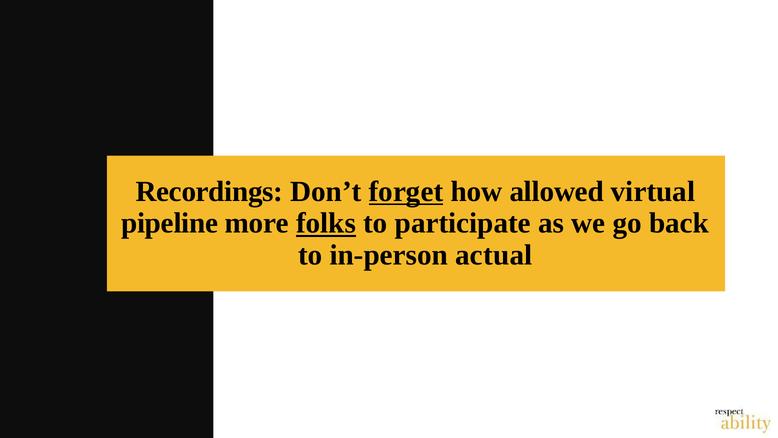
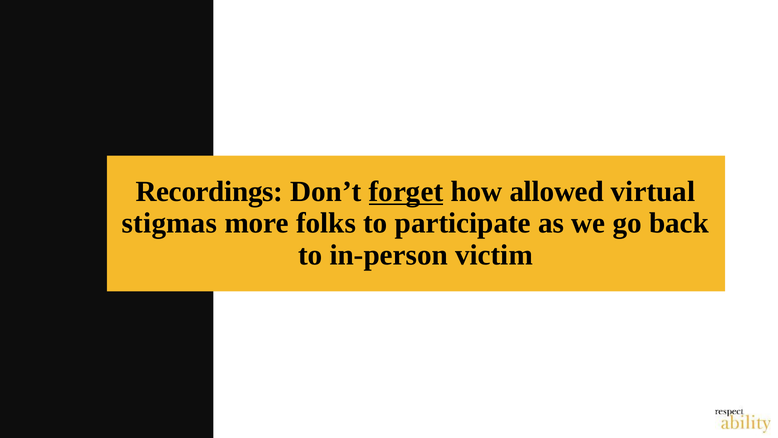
pipeline: pipeline -> stigmas (169, 223)
folks underline: present -> none (326, 223)
actual: actual -> victim (494, 255)
